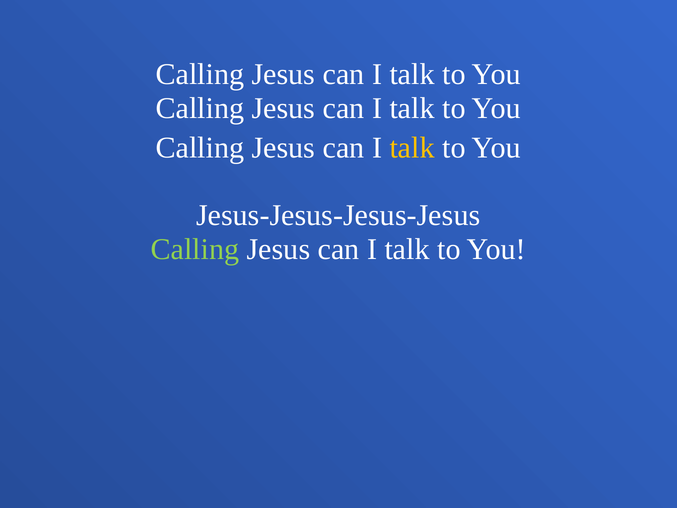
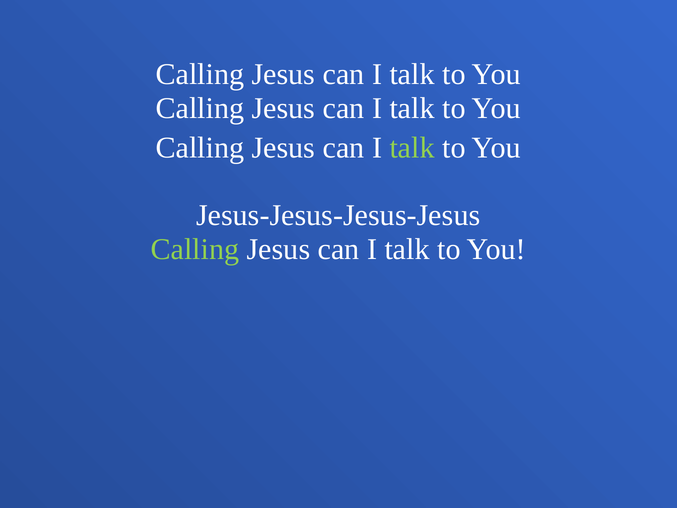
talk colour: yellow -> light green (412, 148)
